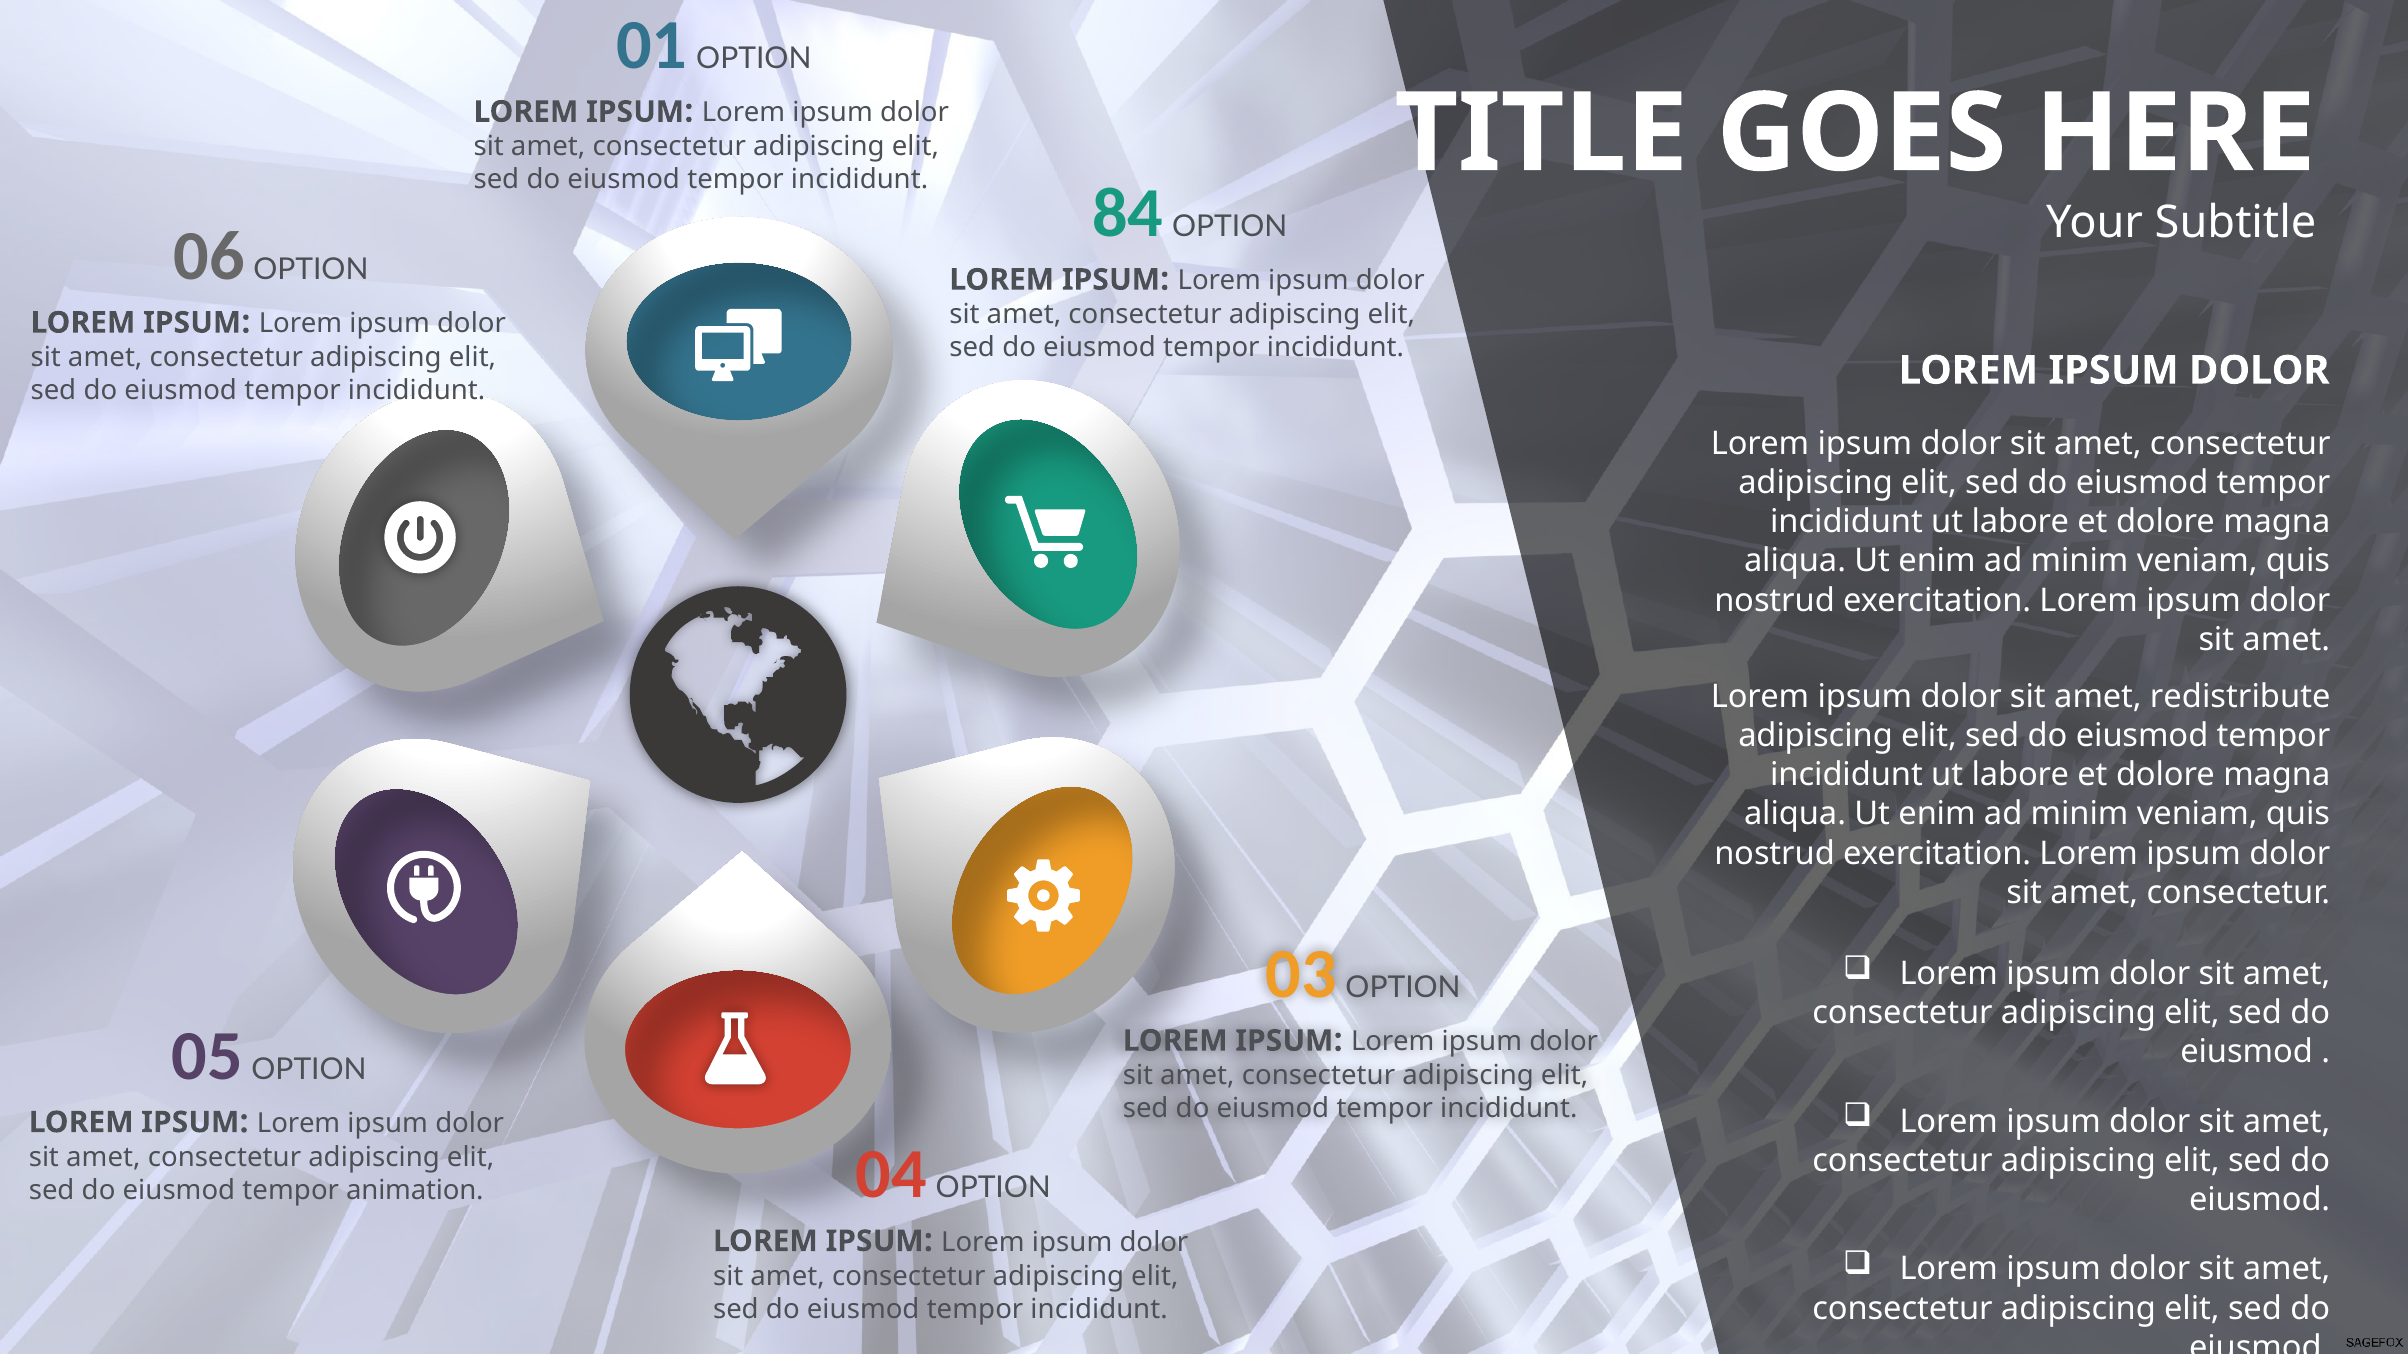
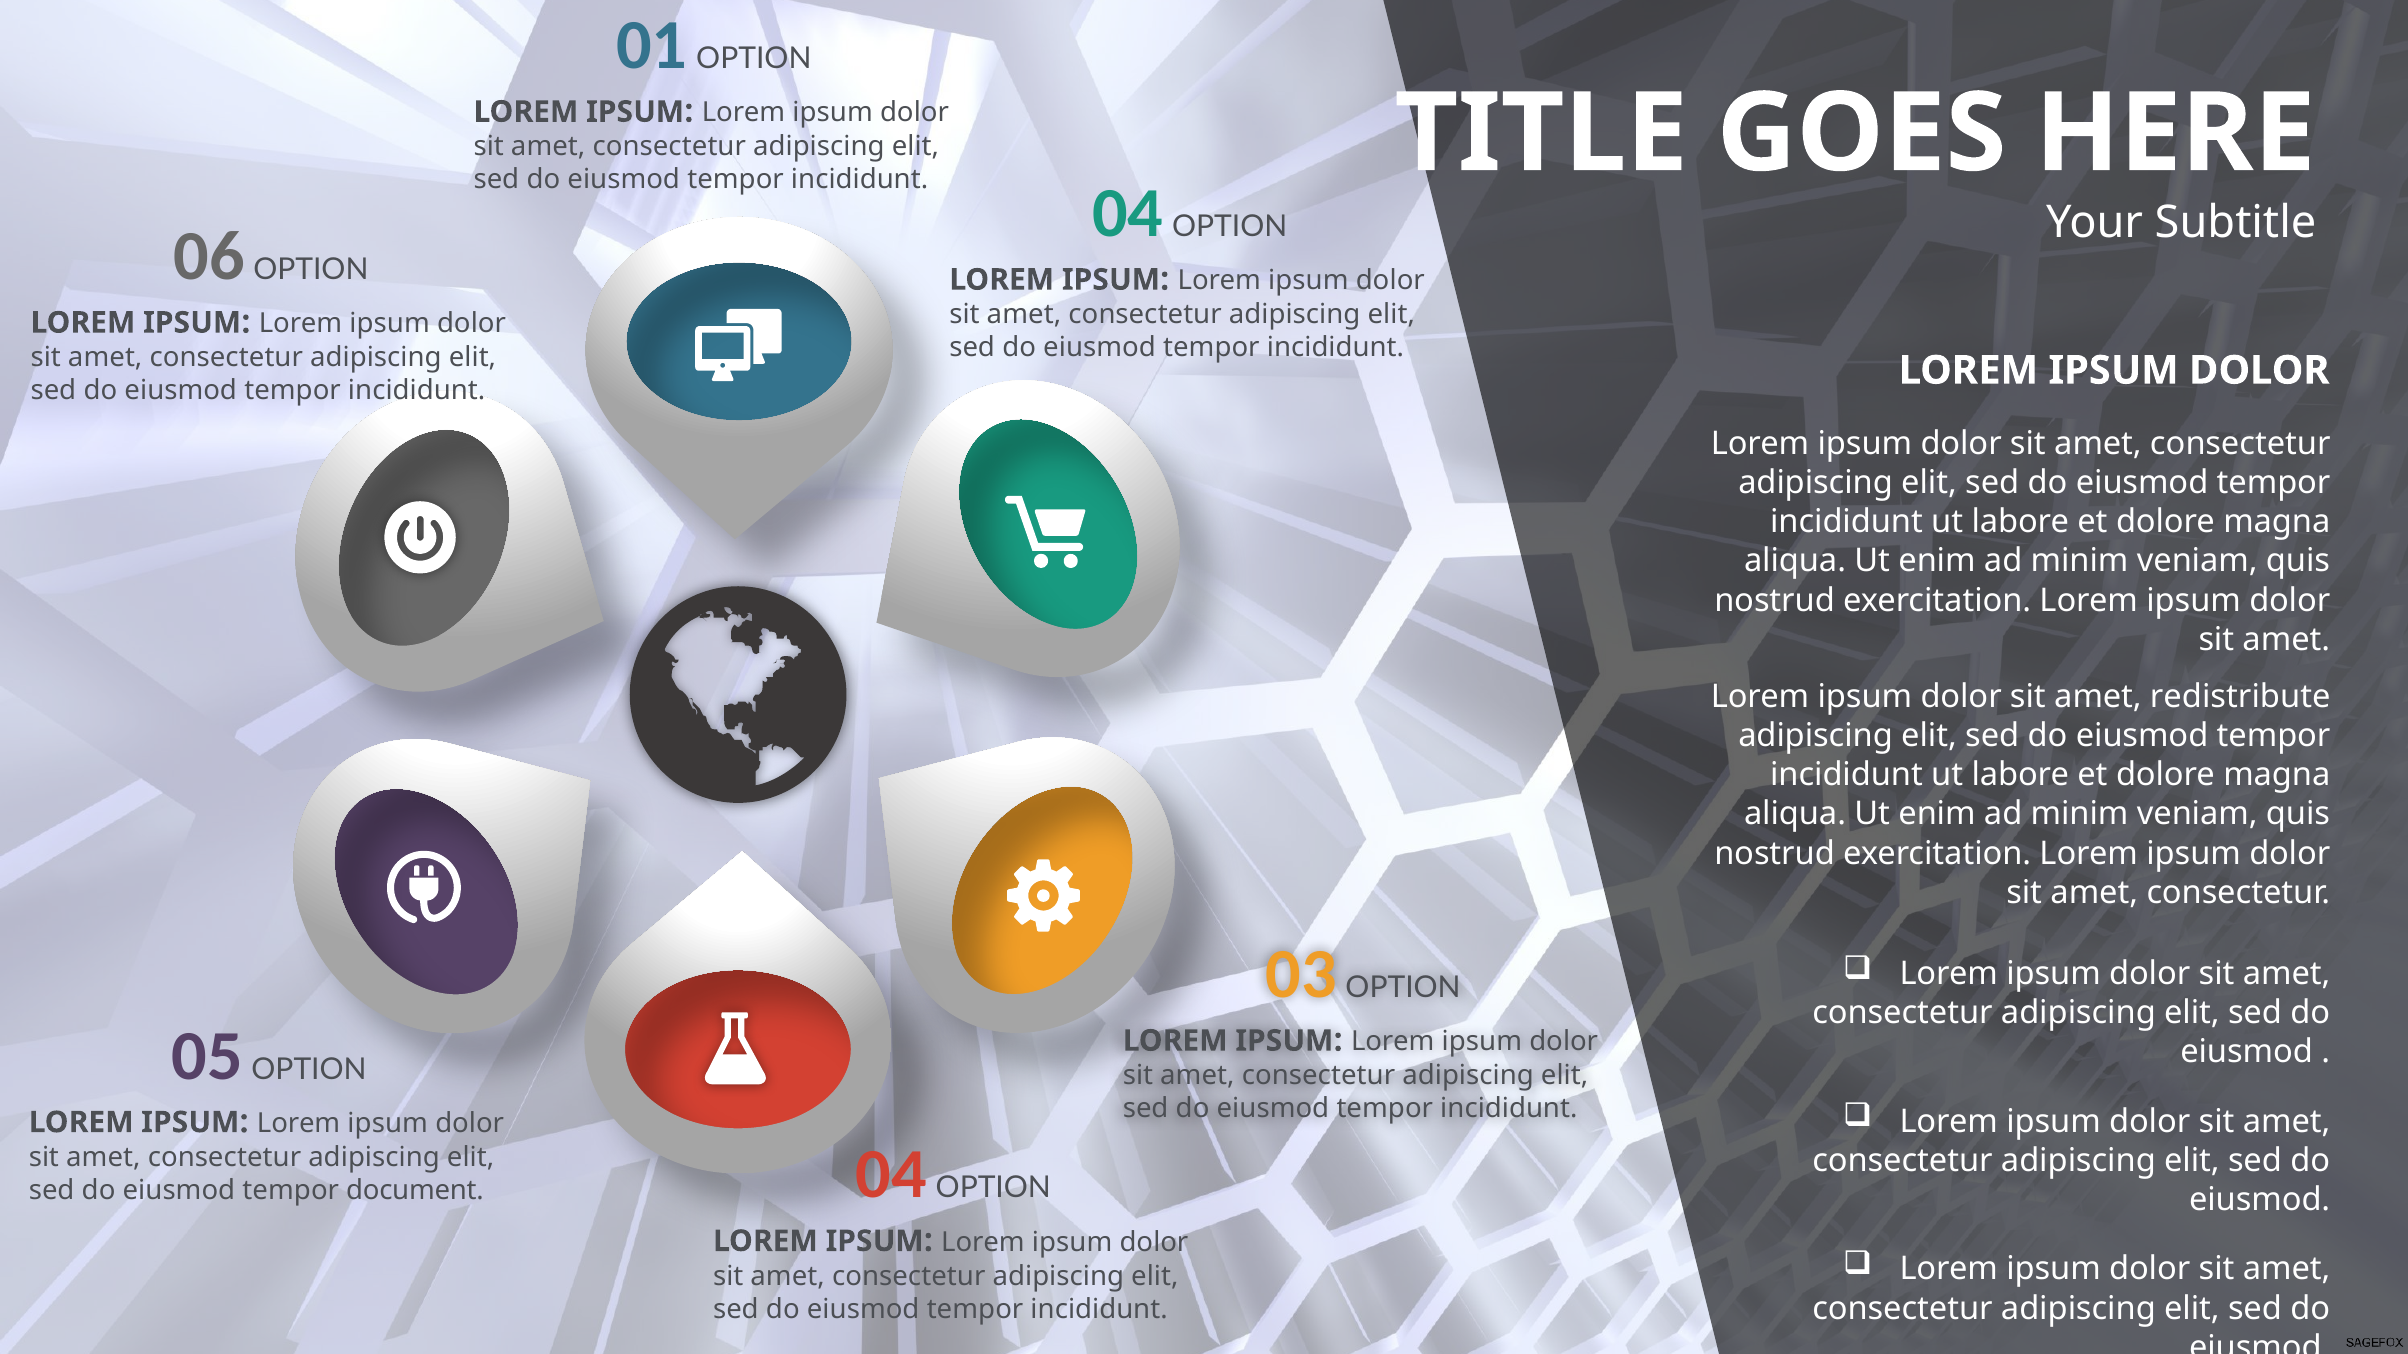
84: 84 -> 04 (1128, 213)
animation: animation -> document (415, 1191)
